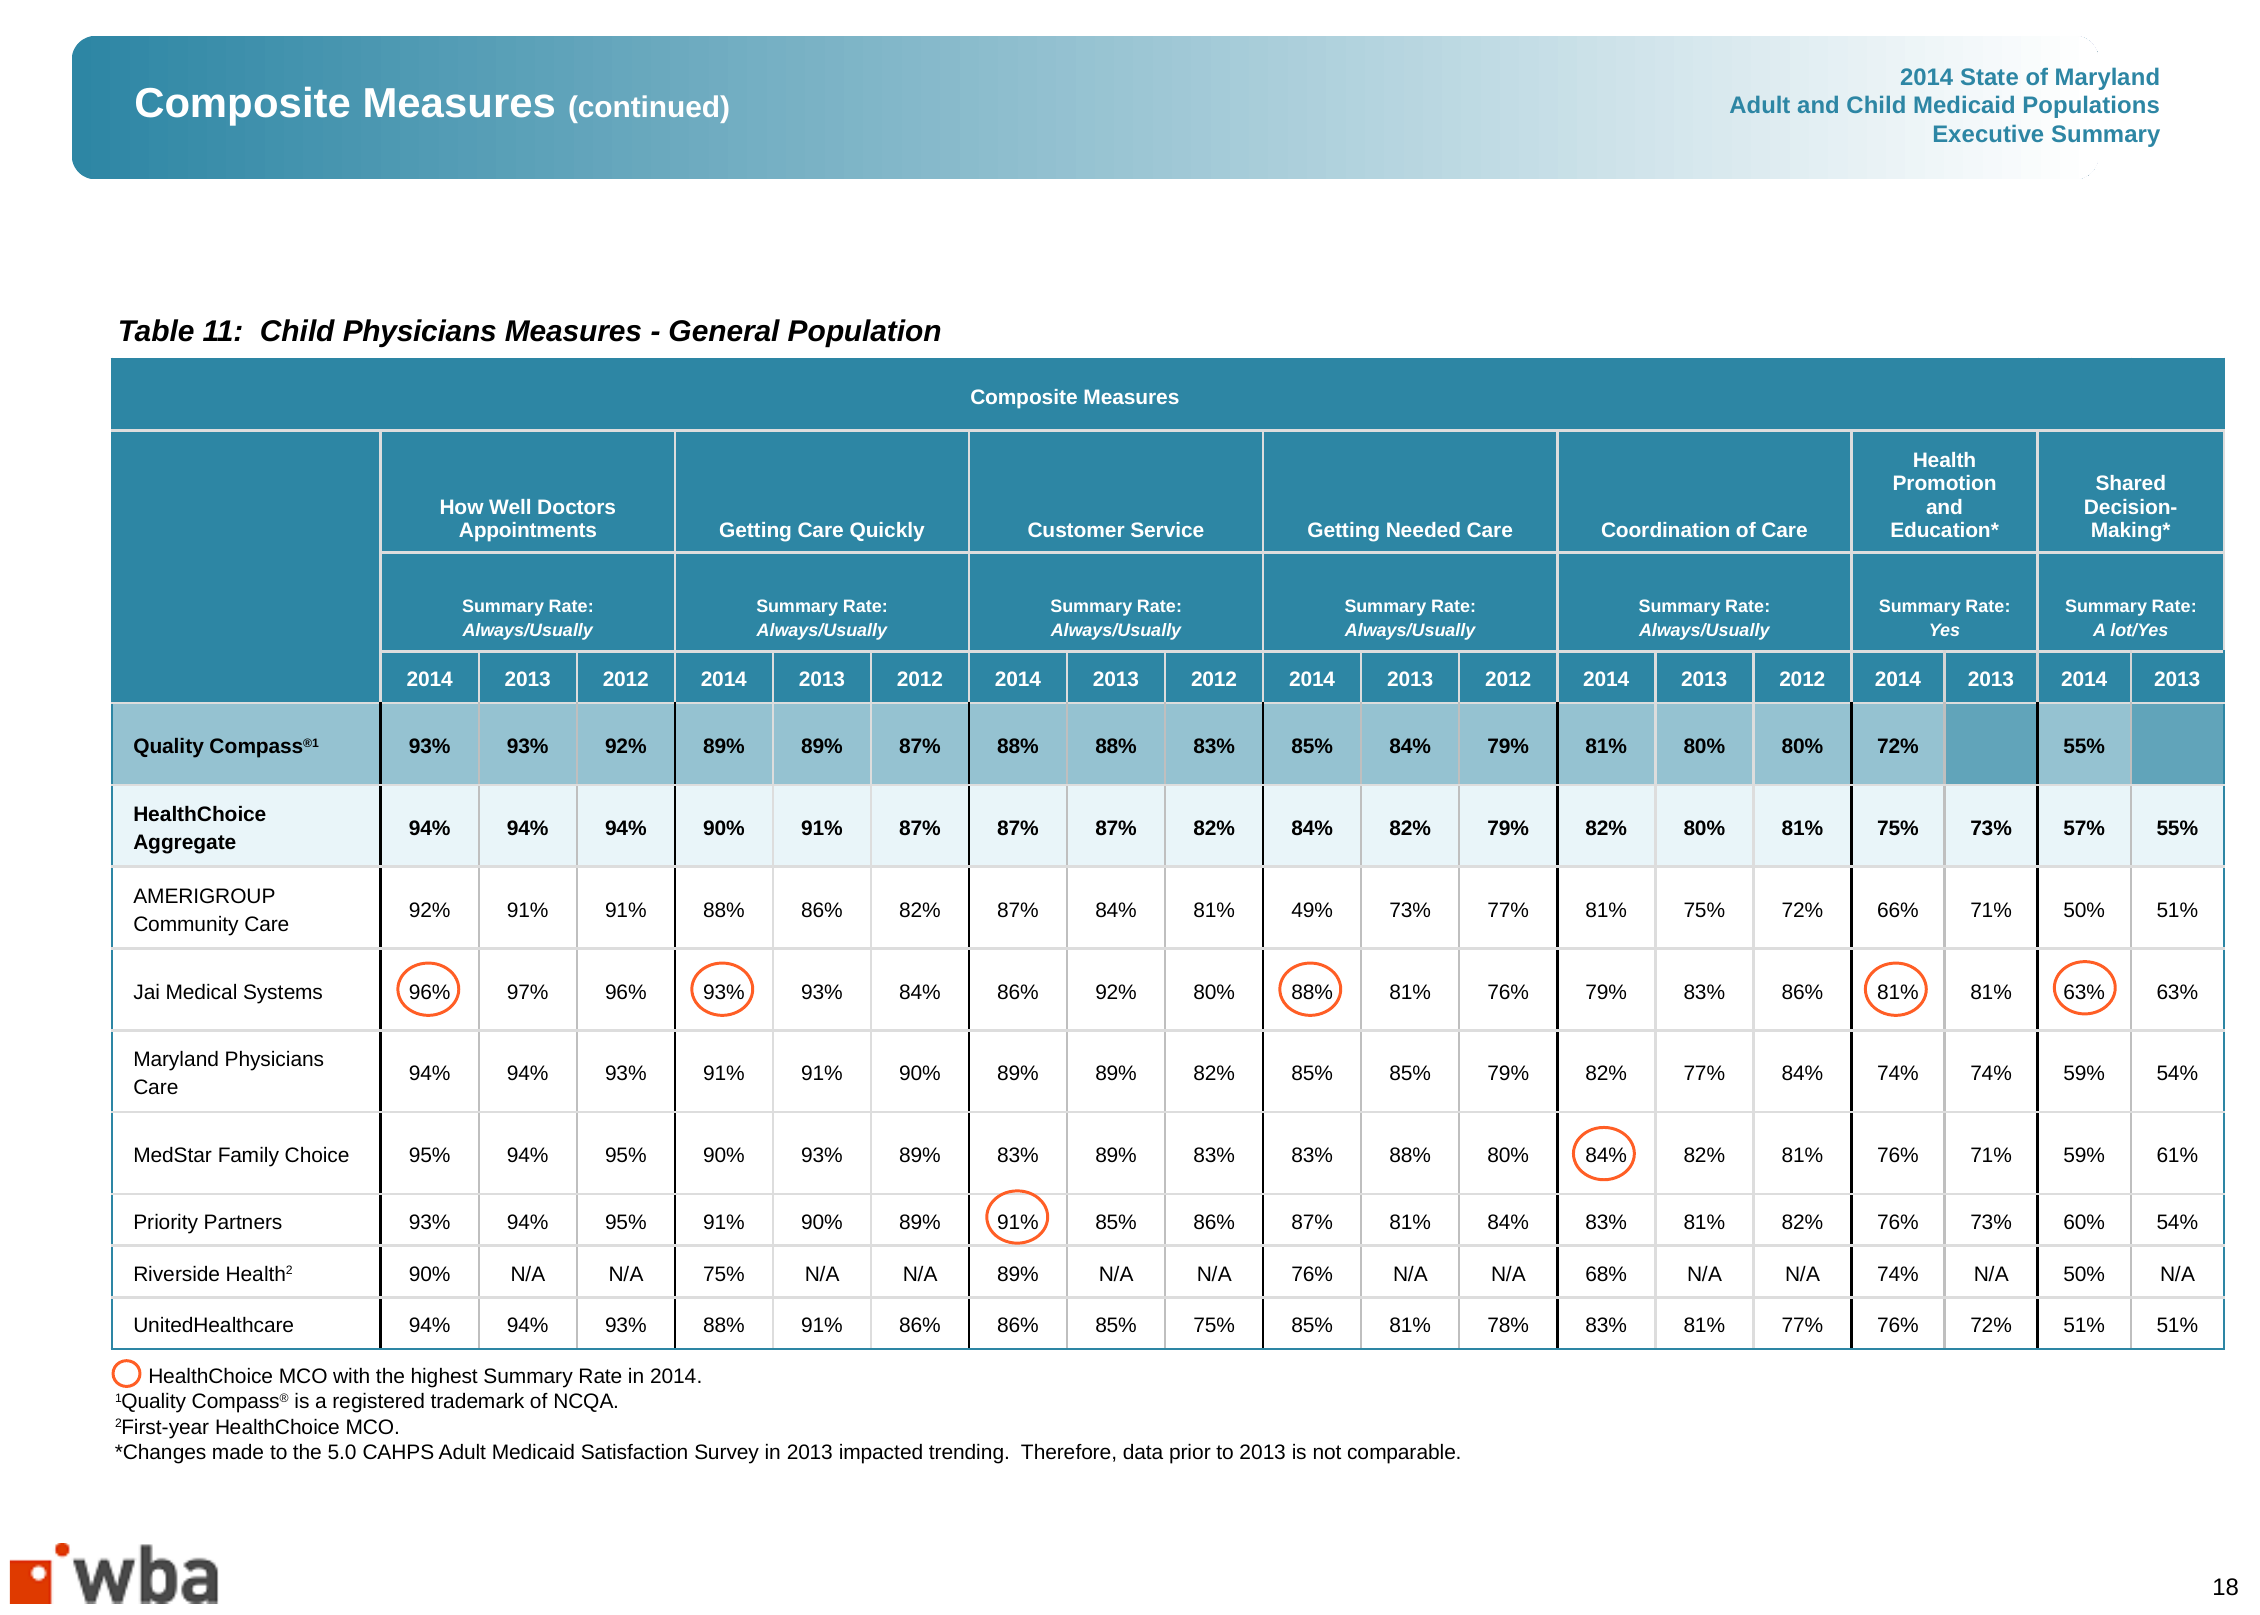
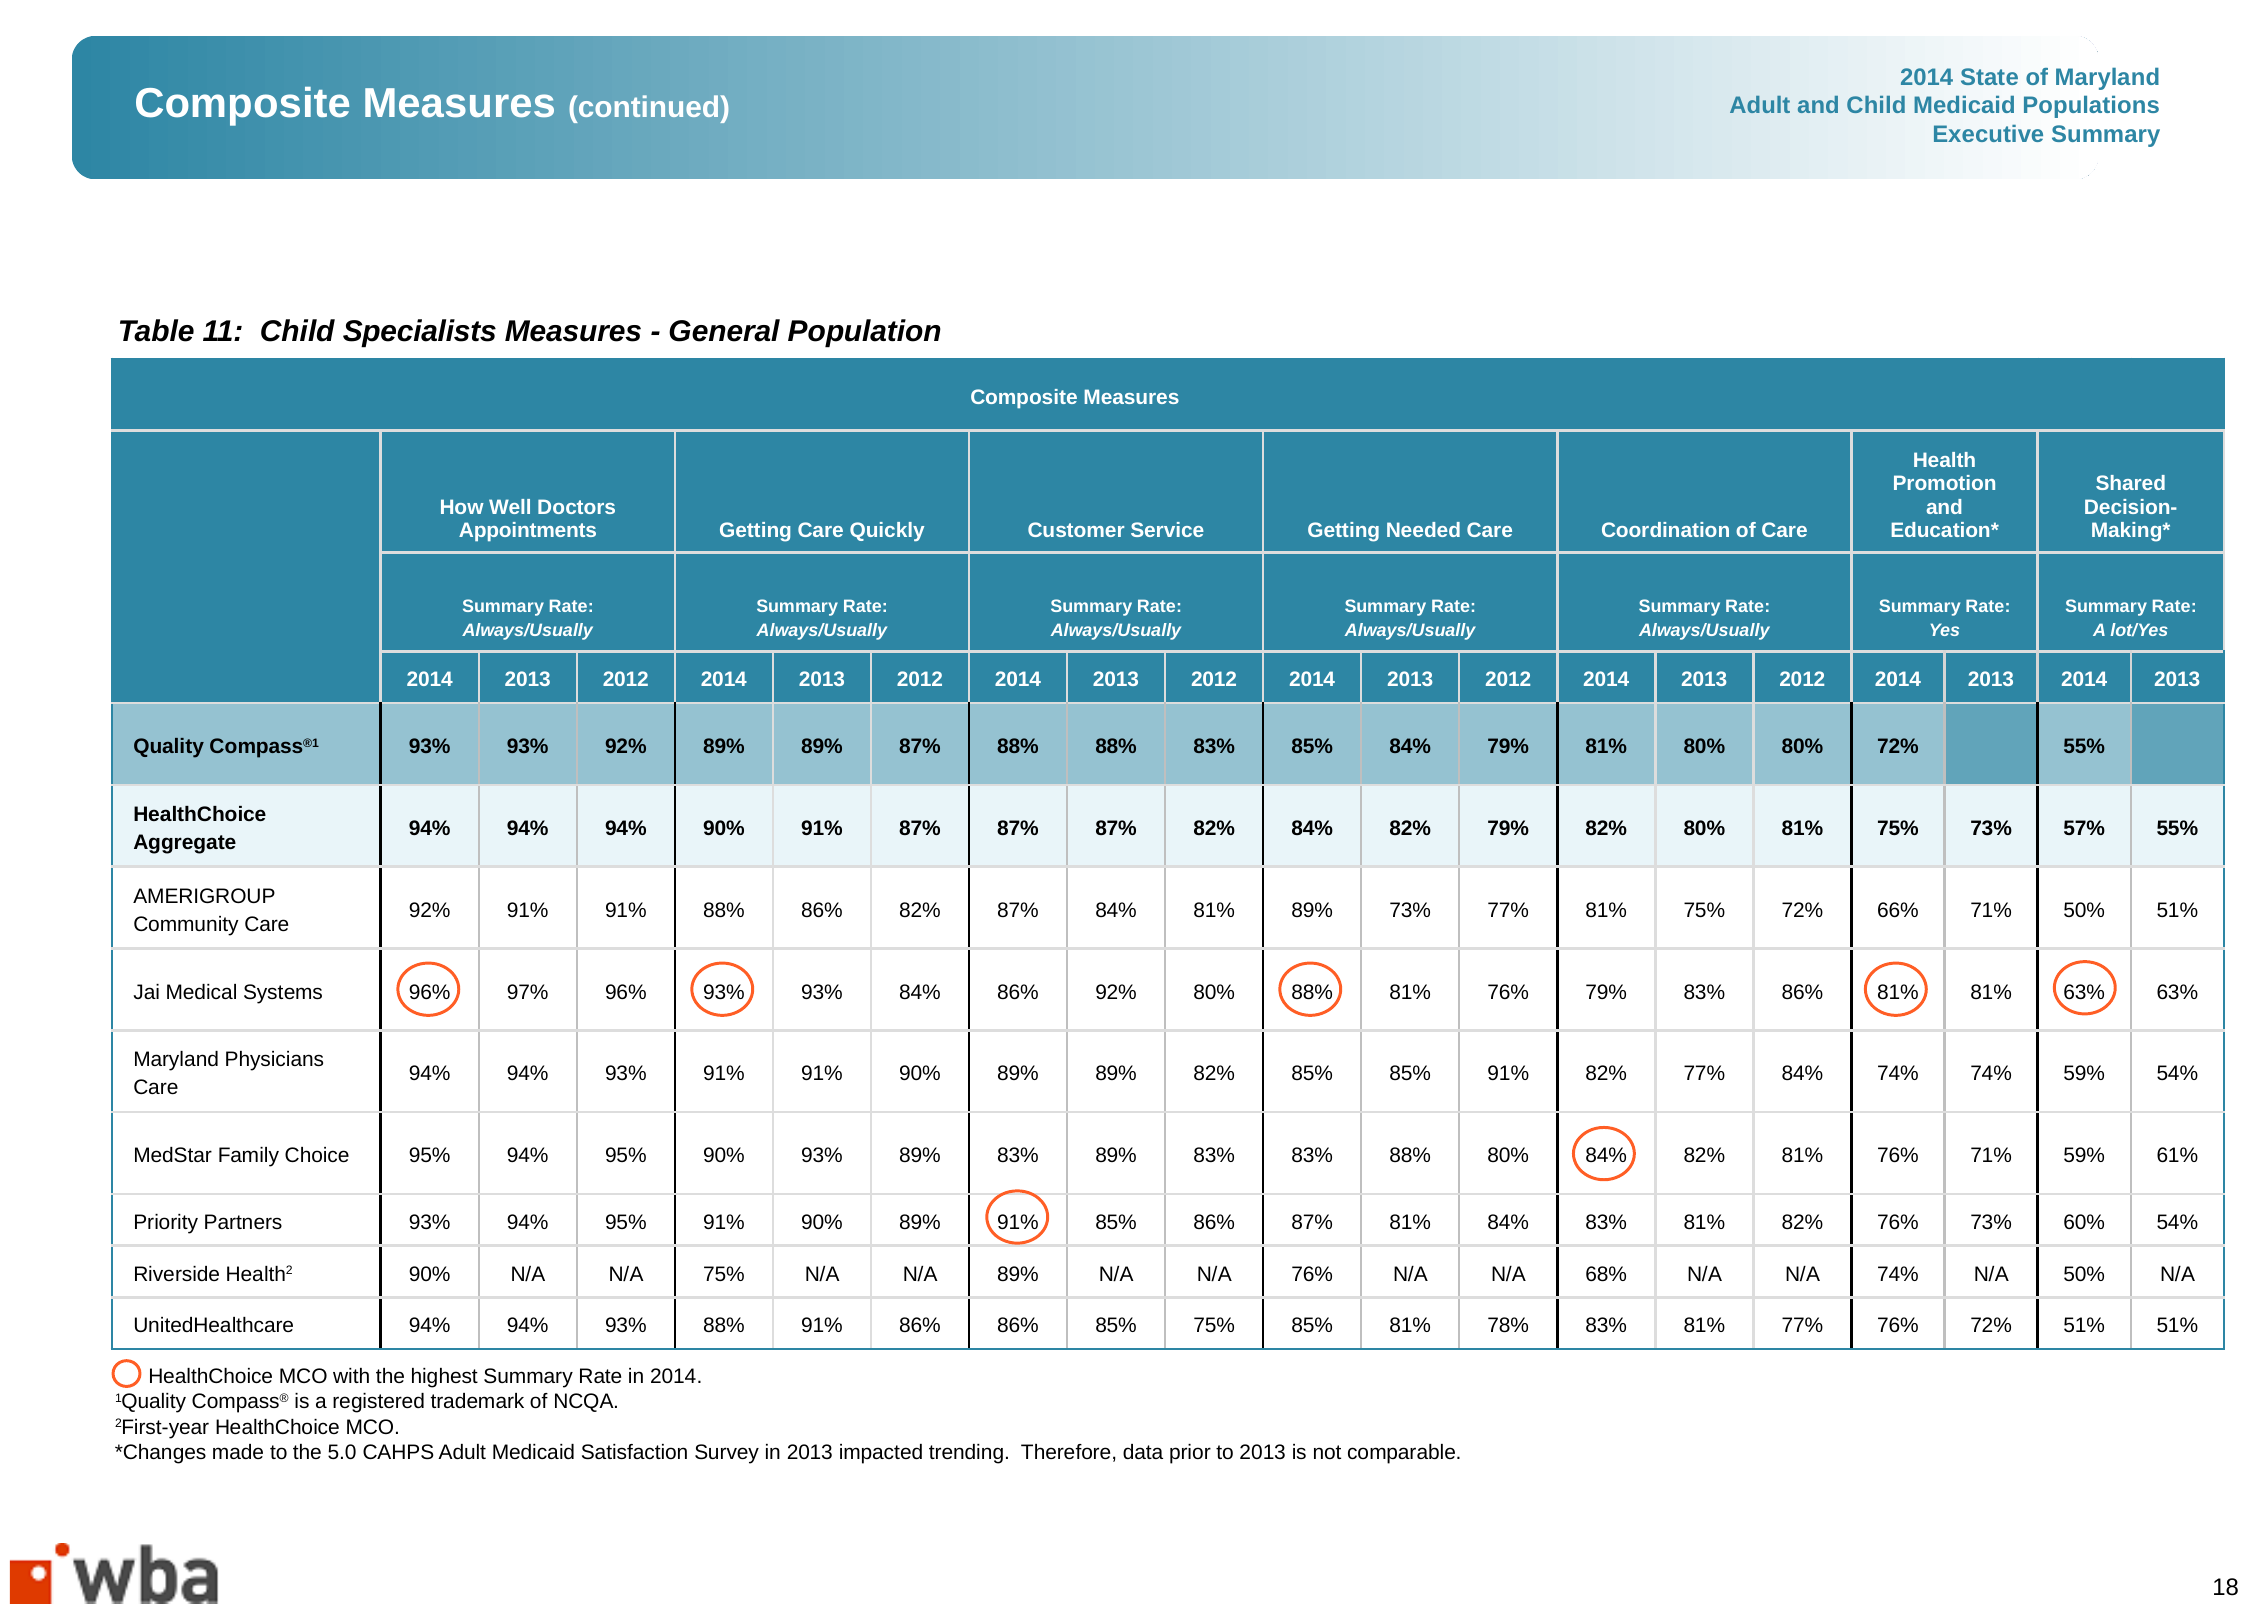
Child Physicians: Physicians -> Specialists (420, 332)
81% 49%: 49% -> 89% (1312, 910)
85% 79%: 79% -> 91% (1508, 1073)
